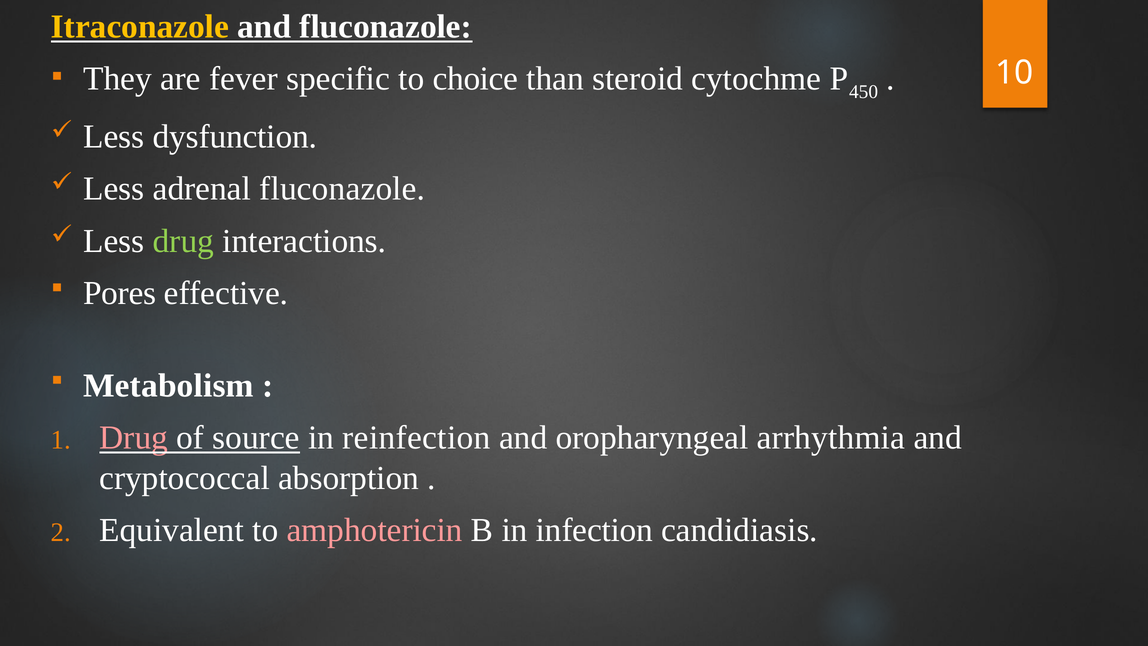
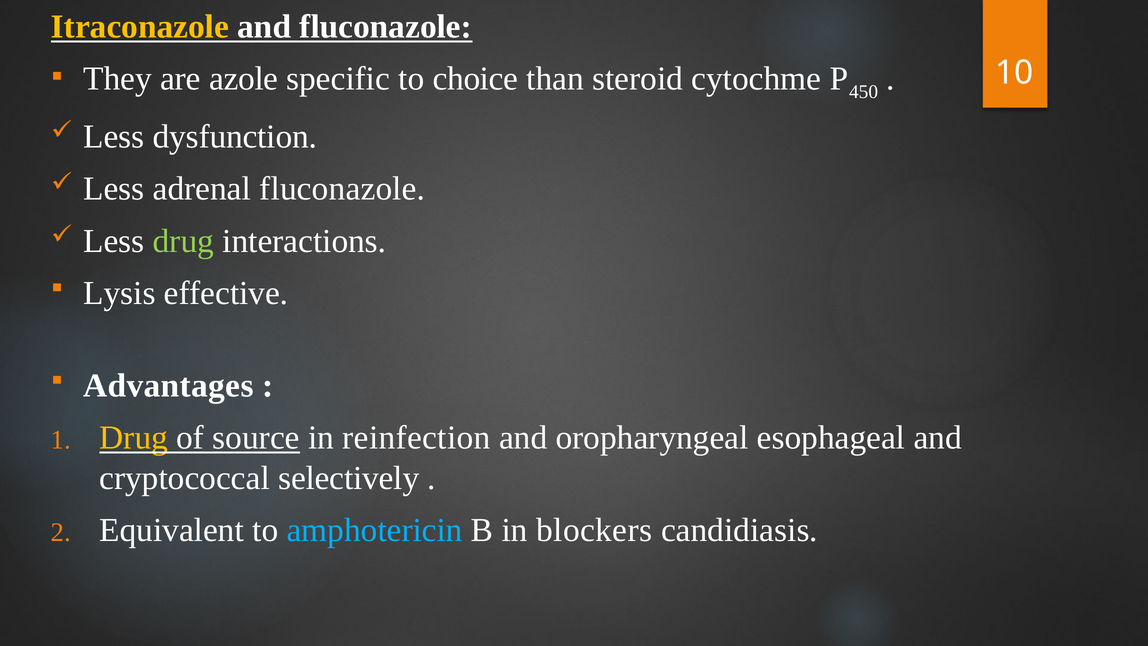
fever: fever -> azole (244, 79)
Pores: Pores -> Lysis (119, 293)
Metabolism: Metabolism -> Advantages (168, 385)
Drug colour: pink -> yellow (134, 438)
arrhythmia: arrhythmia -> esophageal (831, 438)
absorption: absorption -> selectively (349, 478)
amphotericin colour: pink -> light blue (375, 530)
infection: infection -> blockers (594, 530)
